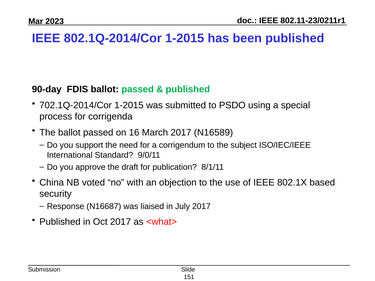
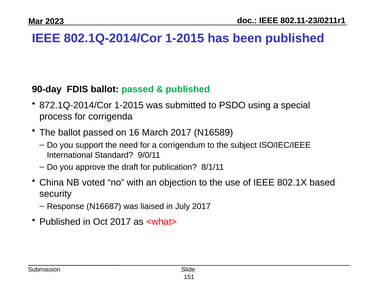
702.1Q-2014/Cor: 702.1Q-2014/Cor -> 872.1Q-2014/Cor (76, 105)
